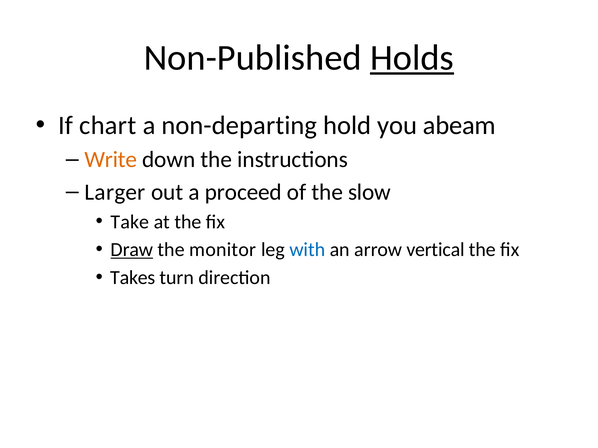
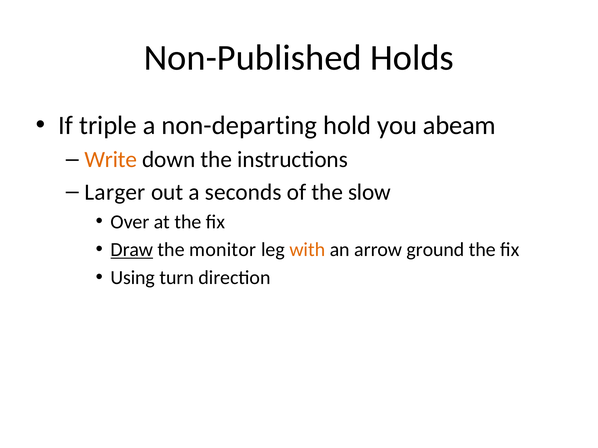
Holds underline: present -> none (412, 58)
chart: chart -> triple (108, 125)
proceed: proceed -> seconds (243, 192)
Take: Take -> Over (130, 222)
with colour: blue -> orange (307, 250)
vertical: vertical -> ground (435, 250)
Takes: Takes -> Using (133, 278)
